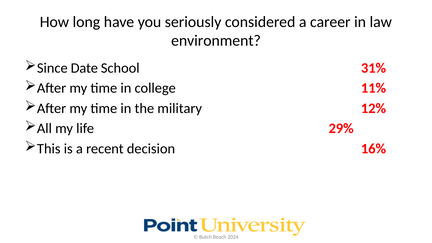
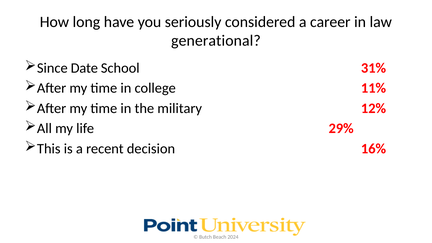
environment: environment -> generational (216, 41)
